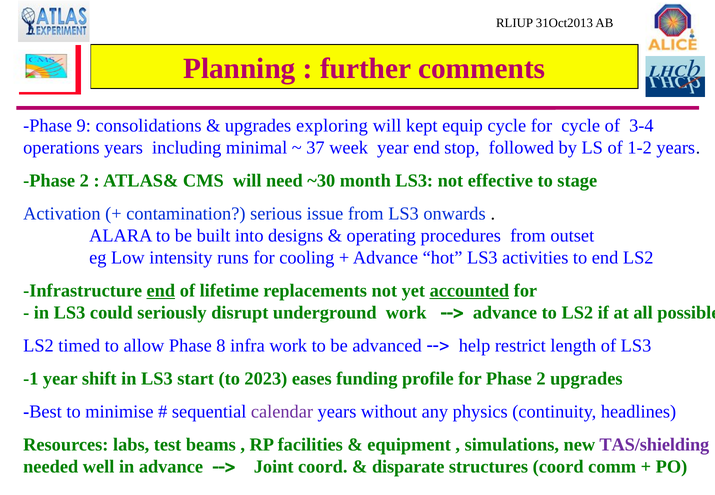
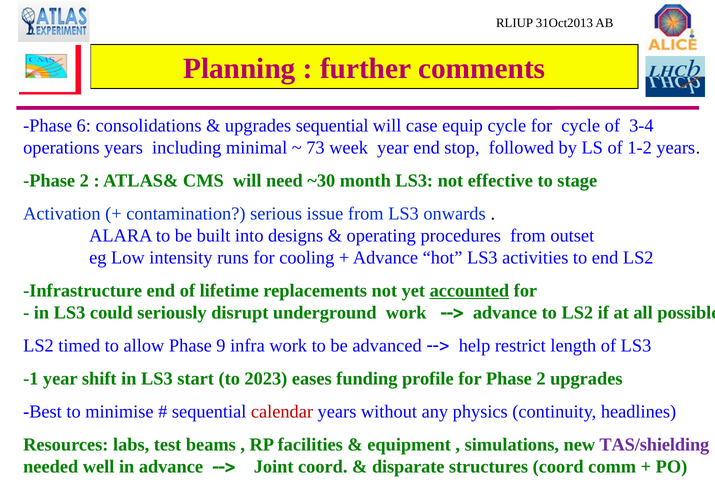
9: 9 -> 6 (84, 126)
upgrades exploring: exploring -> sequential (332, 126)
kept: kept -> case (422, 126)
37: 37 -> 73 (315, 148)
end underline: present -> none (161, 291)
8: 8 -> 9 (221, 346)
calendar colour: purple -> red (282, 412)
